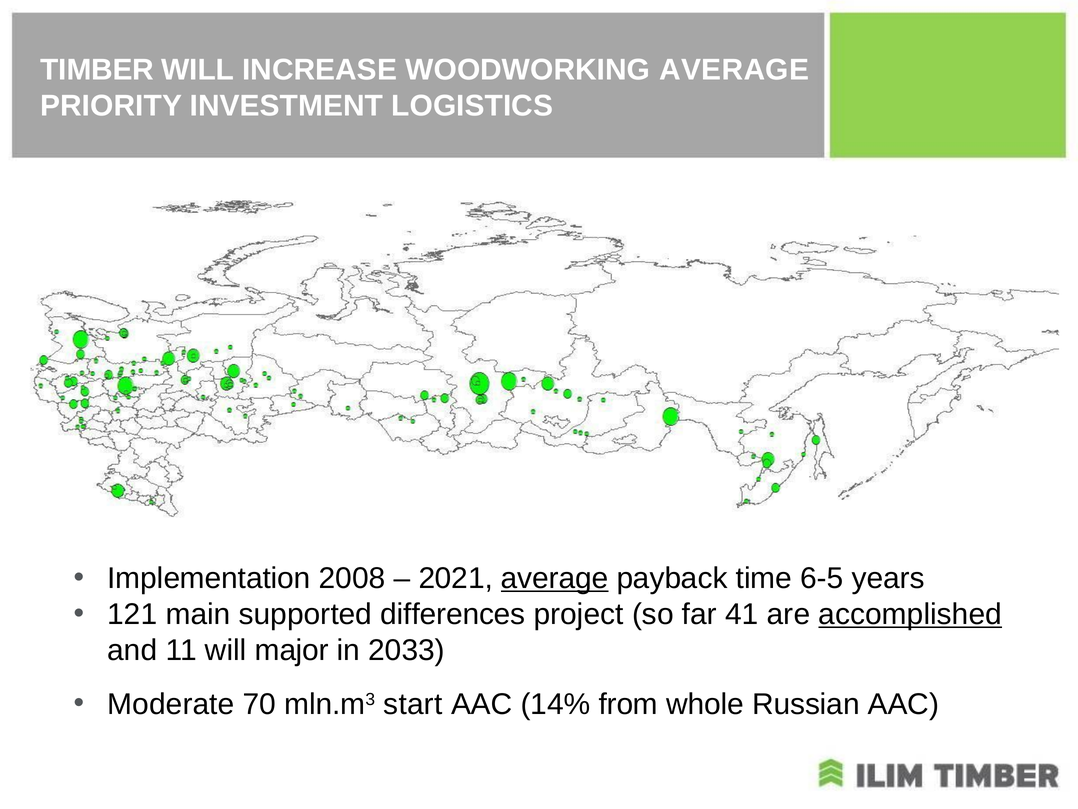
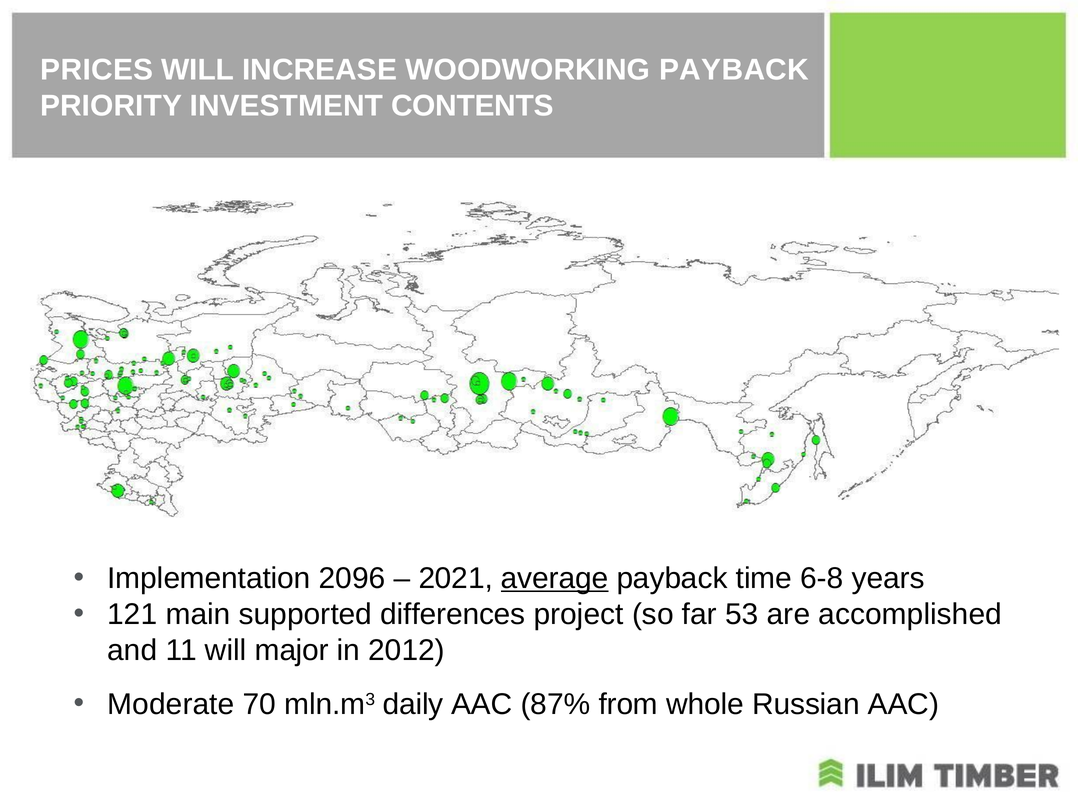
TIMBER: TIMBER -> PRICES (97, 70)
WOODWORKING AVERAGE: AVERAGE -> PAYBACK (734, 70)
LOGISTICS: LOGISTICS -> CONTENTS (472, 106)
2008: 2008 -> 2096 (352, 578)
6-5: 6-5 -> 6-8 (822, 578)
41: 41 -> 53 (742, 614)
accomplished underline: present -> none (910, 614)
2033: 2033 -> 2012 (407, 650)
start: start -> daily (413, 704)
14%: 14% -> 87% (555, 704)
